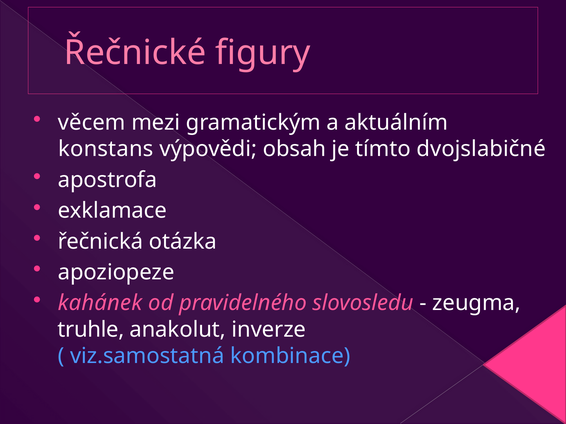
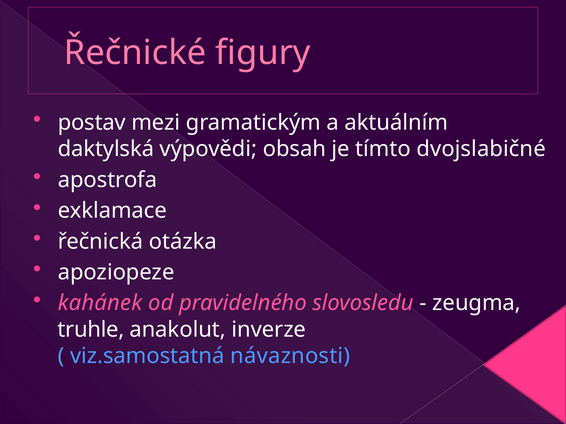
věcem: věcem -> postav (92, 123)
konstans: konstans -> daktylská (106, 149)
kombinace: kombinace -> návaznosti (290, 356)
